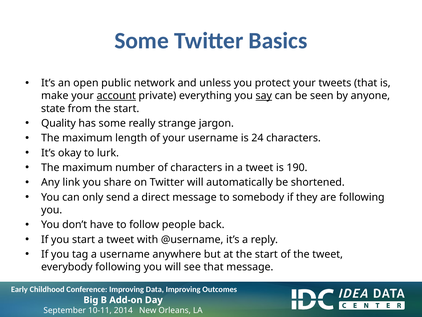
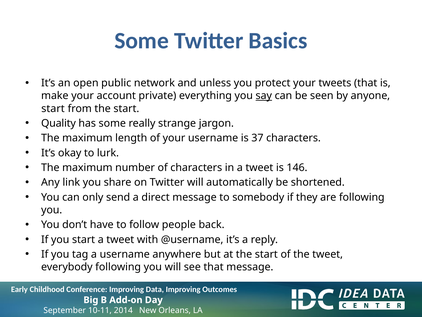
account underline: present -> none (116, 96)
state: state -> start (53, 108)
24: 24 -> 37 (257, 138)
190: 190 -> 146 (297, 167)
